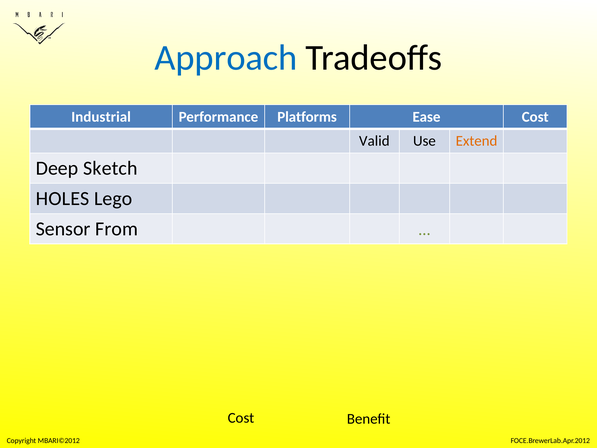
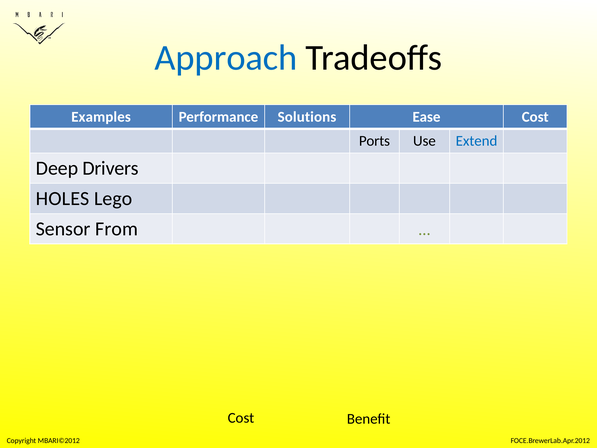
Industrial: Industrial -> Examples (101, 117)
Platforms: Platforms -> Solutions (307, 117)
Valid: Valid -> Ports (374, 141)
Extend colour: orange -> blue (477, 141)
Sketch: Sketch -> Drivers (111, 168)
